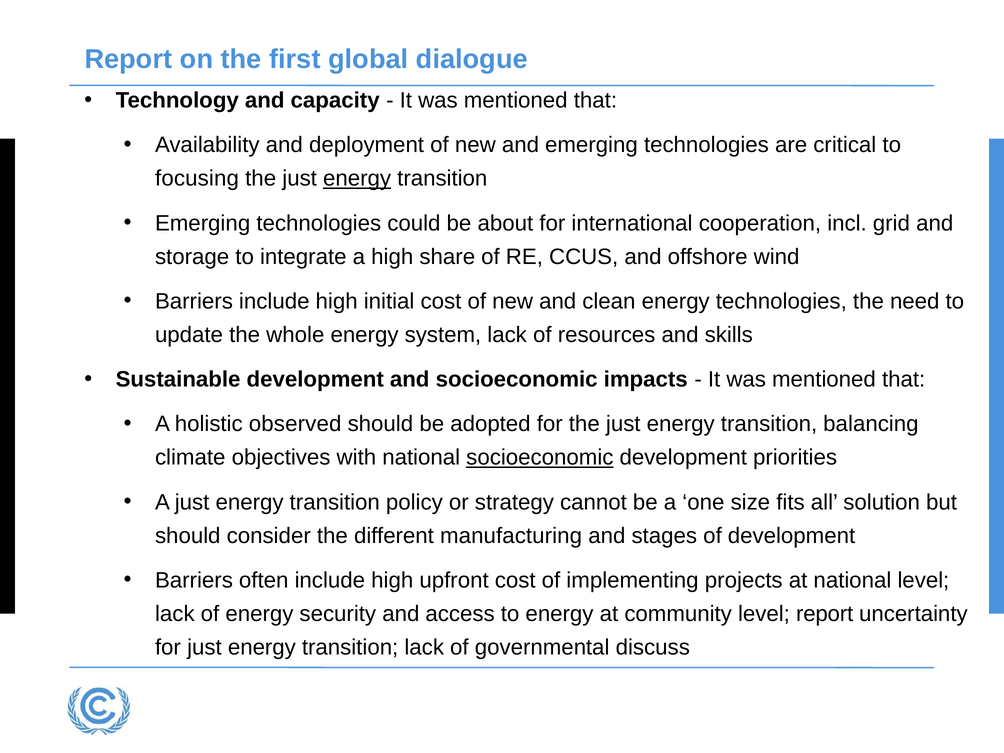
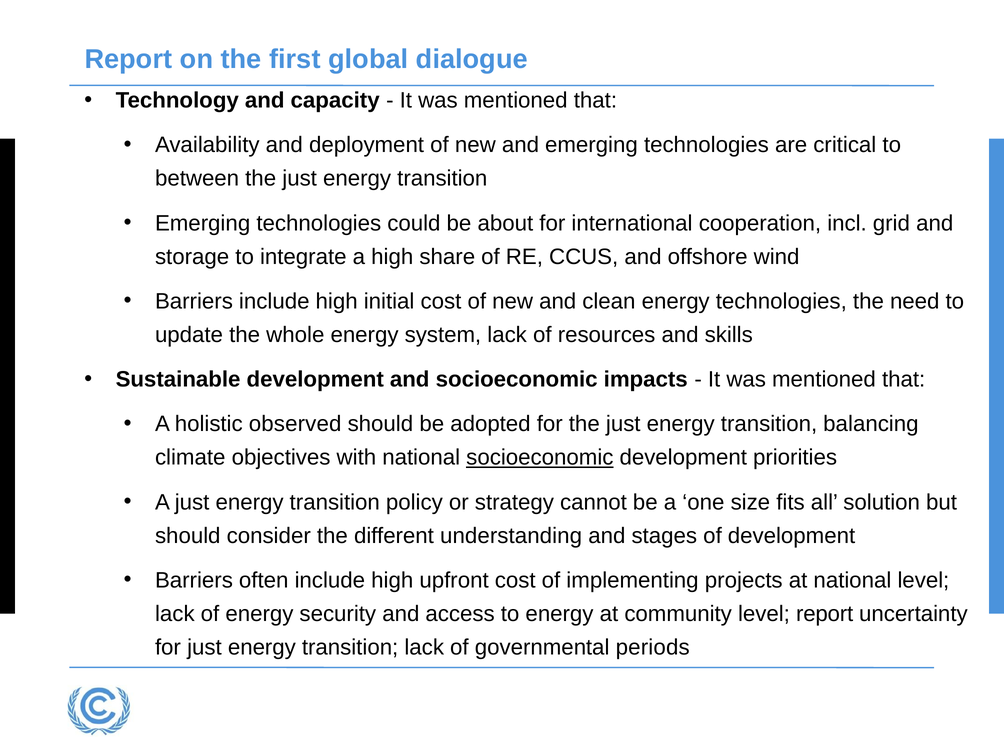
focusing: focusing -> between (197, 179)
energy underline: present -> none (357, 179)
manufacturing: manufacturing -> understanding (511, 536)
discuss: discuss -> periods (653, 647)
